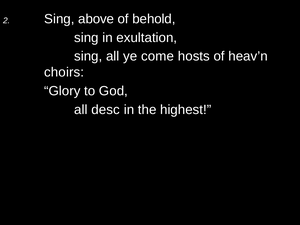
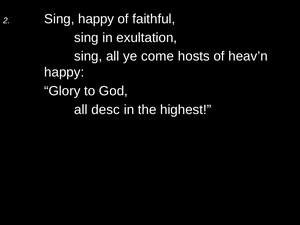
Sing above: above -> happy (96, 19)
behold: behold -> faithful (154, 19)
choirs: choirs -> happy (64, 72)
